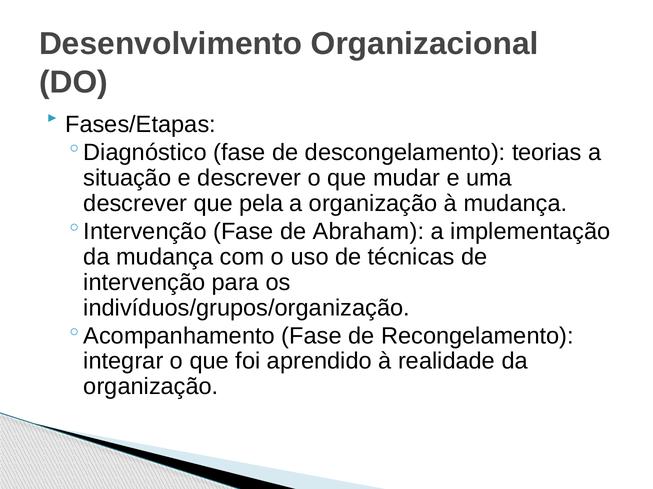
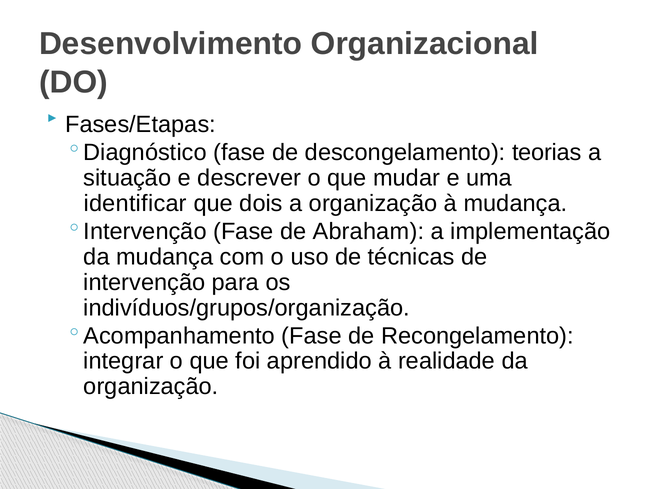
descrever: descrever -> identificar (135, 204)
pela: pela -> dois (261, 204)
